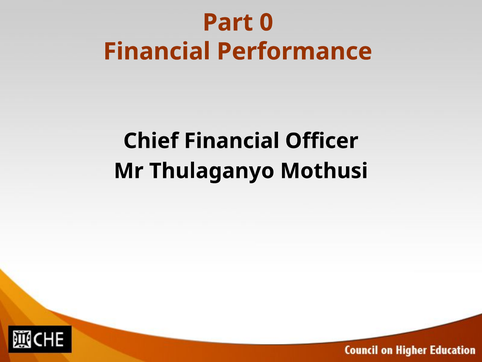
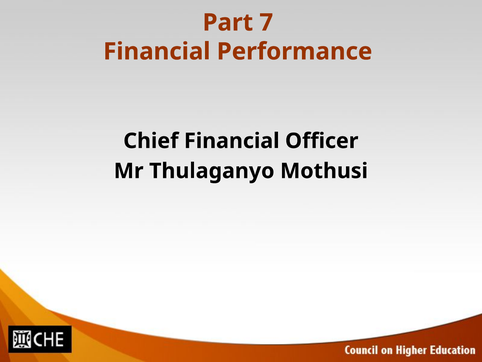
0: 0 -> 7 (266, 23)
